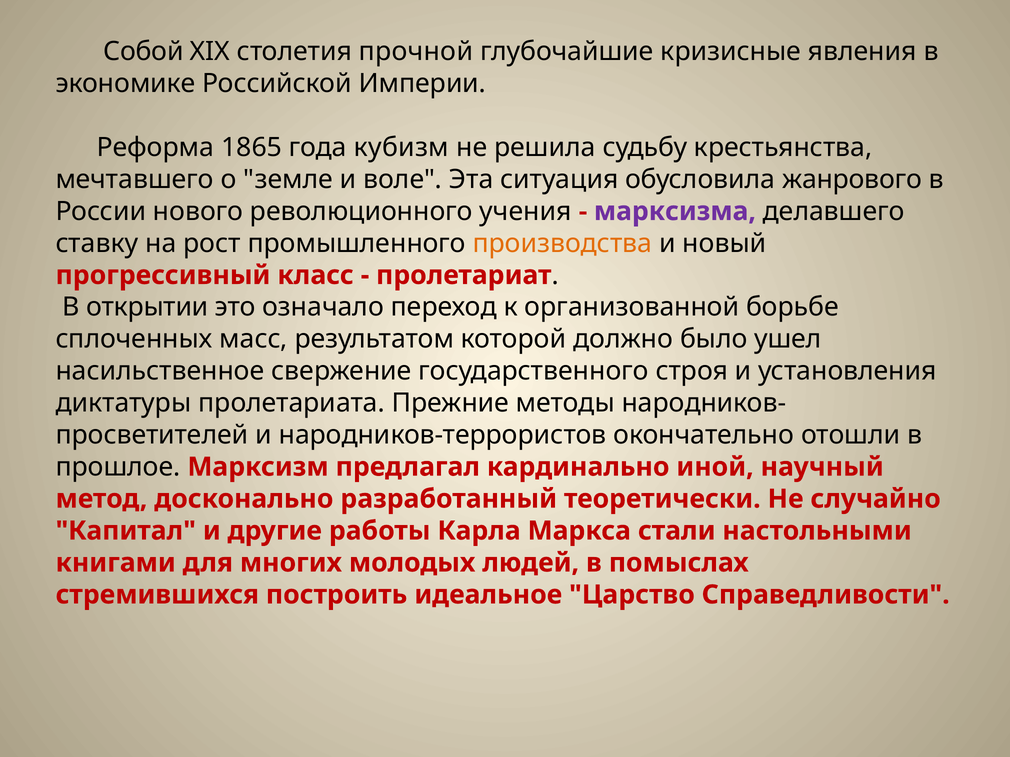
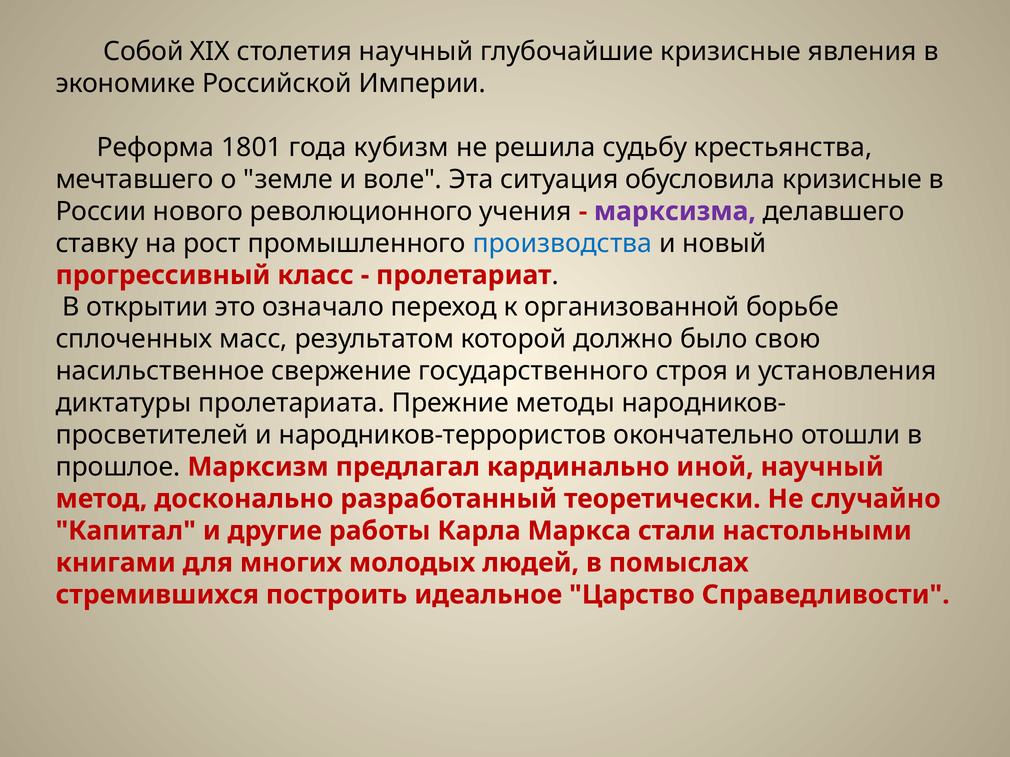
столетия прочной: прочной -> научный (416, 52)
1865: 1865 -> 1801 (252, 148)
обусловила жанрового: жанрового -> кризисные (852, 179)
производства colour: orange -> blue (562, 243)
ушел: ушел -> свою (788, 339)
